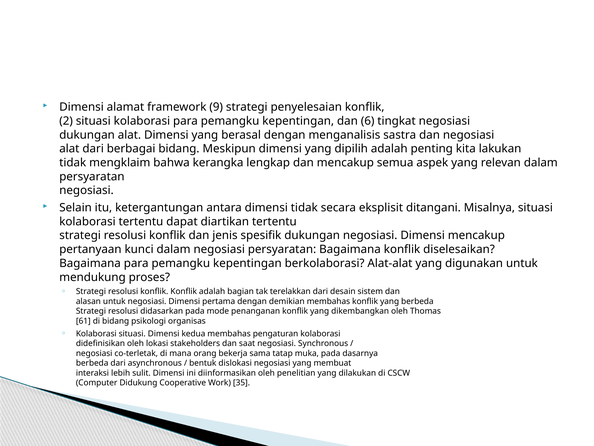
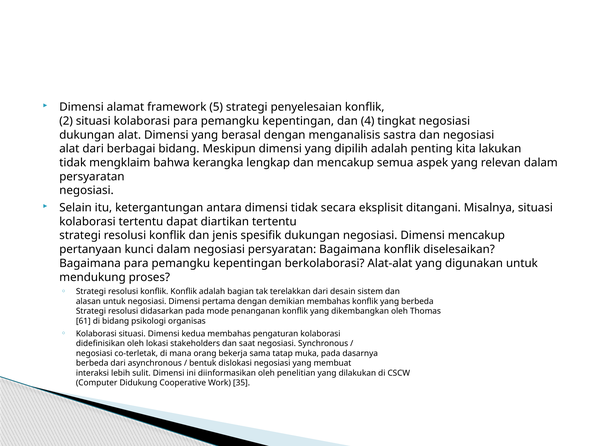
9: 9 -> 5 (216, 107)
6: 6 -> 4 (368, 121)
